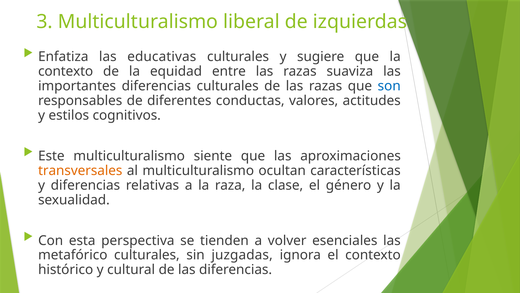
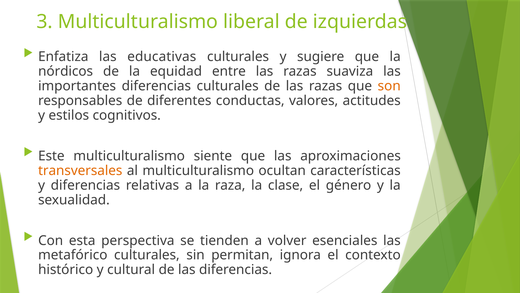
contexto: contexto -> nórdicos (66, 71)
son colour: blue -> orange (389, 86)
juzgadas: juzgadas -> permitan (242, 255)
